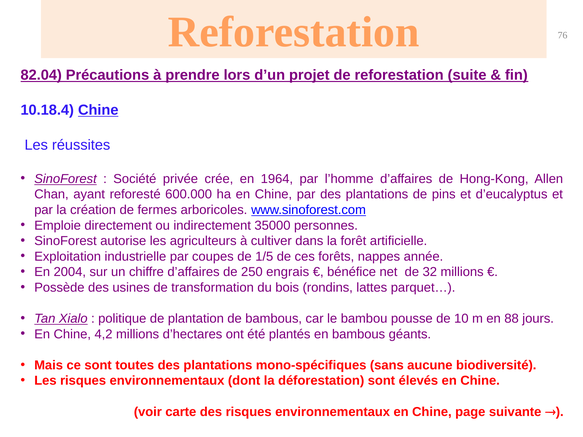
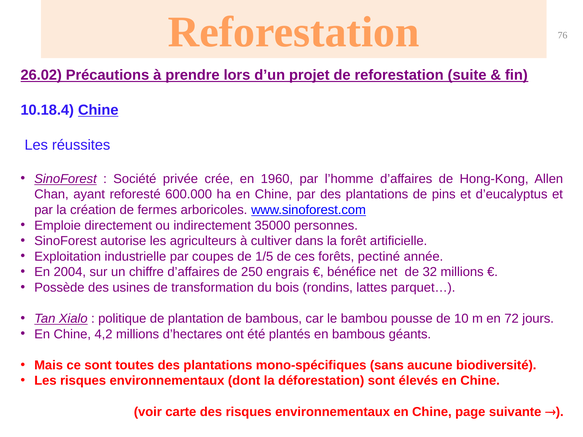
82.04: 82.04 -> 26.02 (41, 75)
1964: 1964 -> 1960 (277, 179)
nappes: nappes -> pectiné (379, 257)
88: 88 -> 72 (512, 319)
